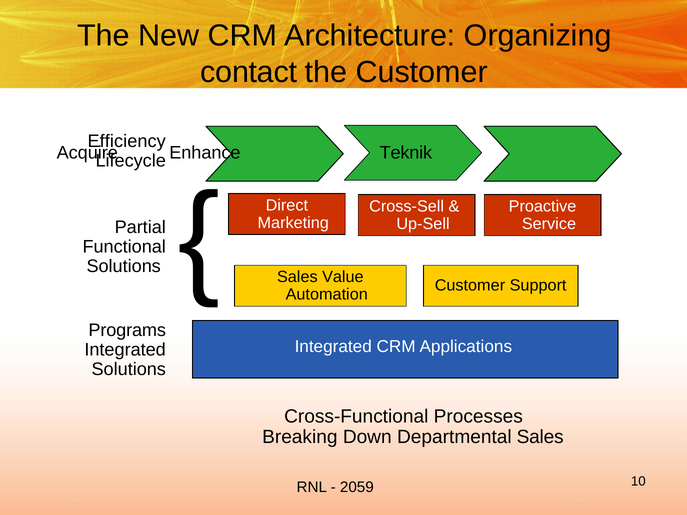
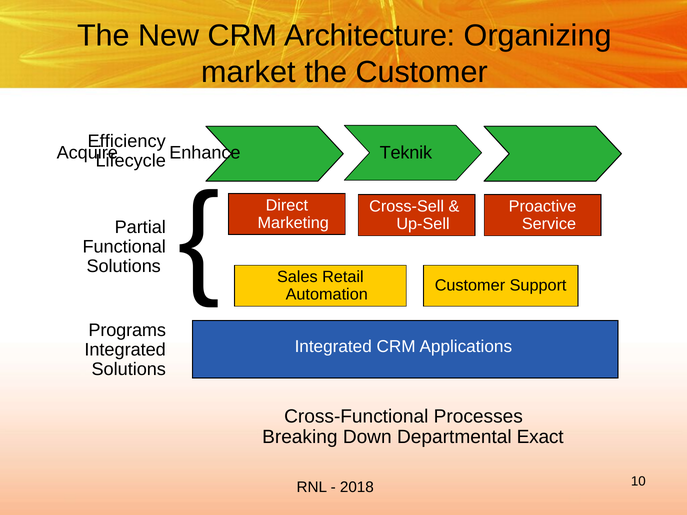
contact: contact -> market (248, 72)
Value: Value -> Retail (343, 277)
Departmental Sales: Sales -> Exact (540, 437)
2059: 2059 -> 2018 (357, 488)
